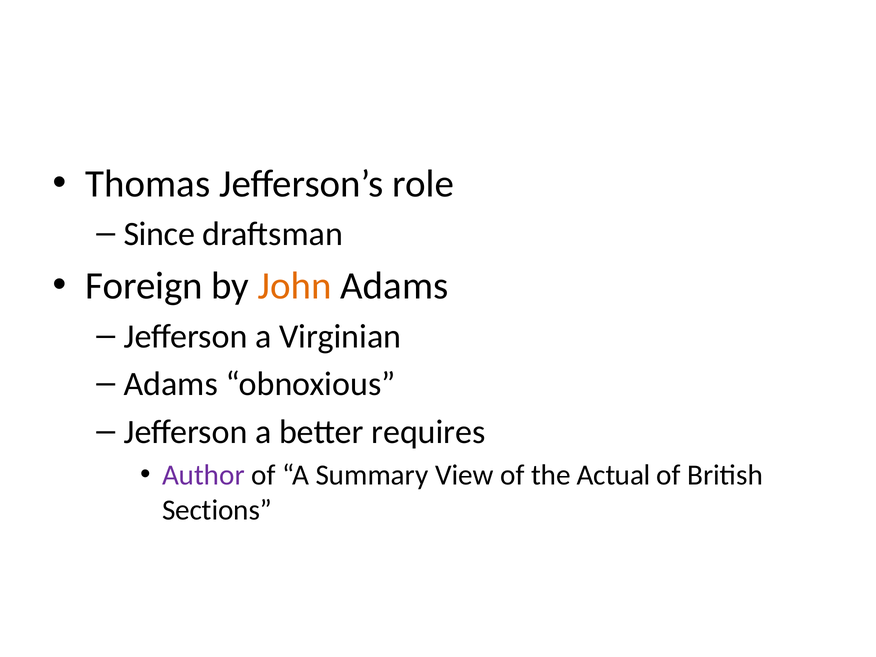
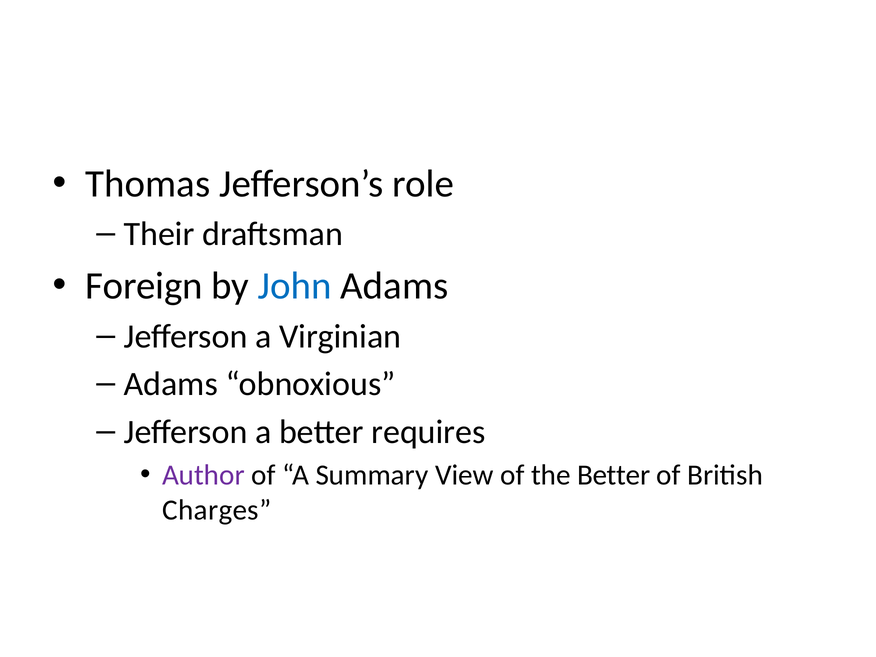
Since: Since -> Their (159, 234)
John colour: orange -> blue (295, 286)
the Actual: Actual -> Better (614, 475)
Sections: Sections -> Charges (217, 510)
